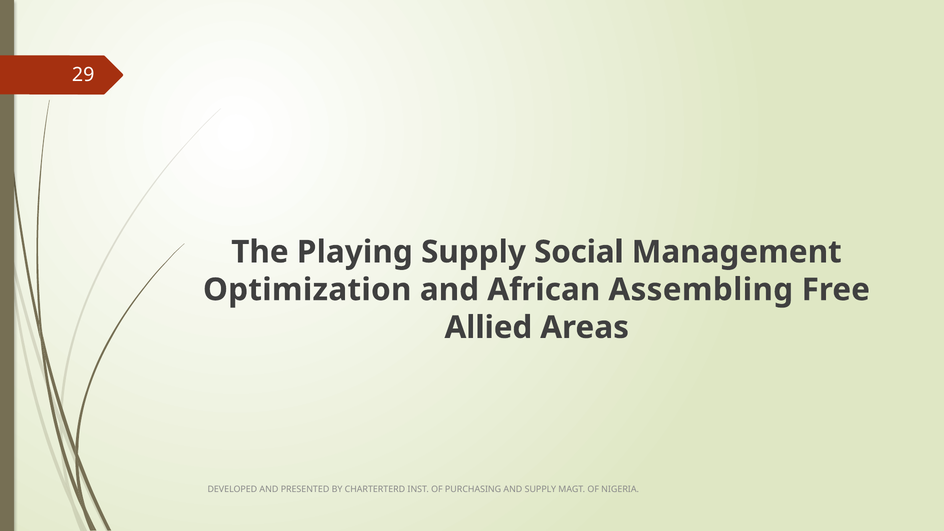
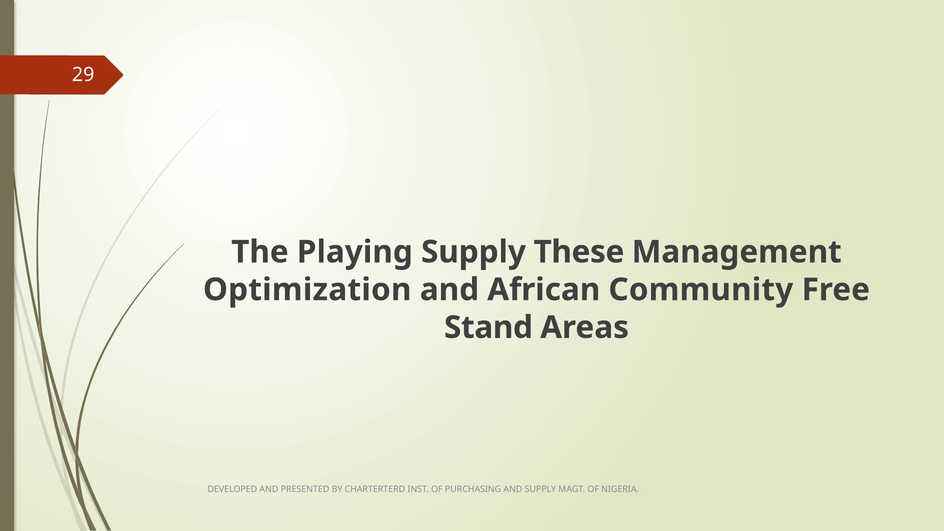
Social: Social -> These (579, 252)
Assembling: Assembling -> Community (701, 290)
Allied: Allied -> Stand (488, 328)
